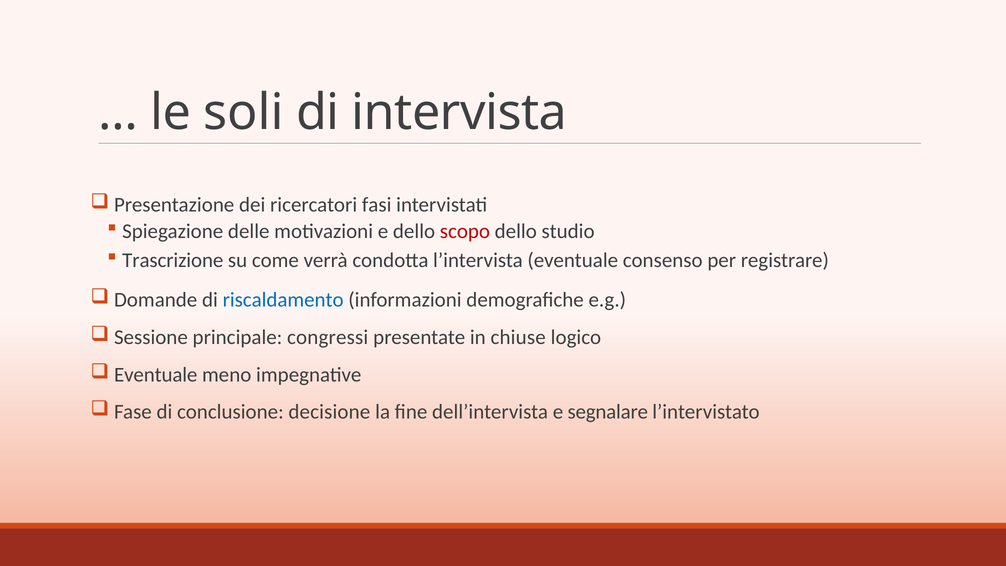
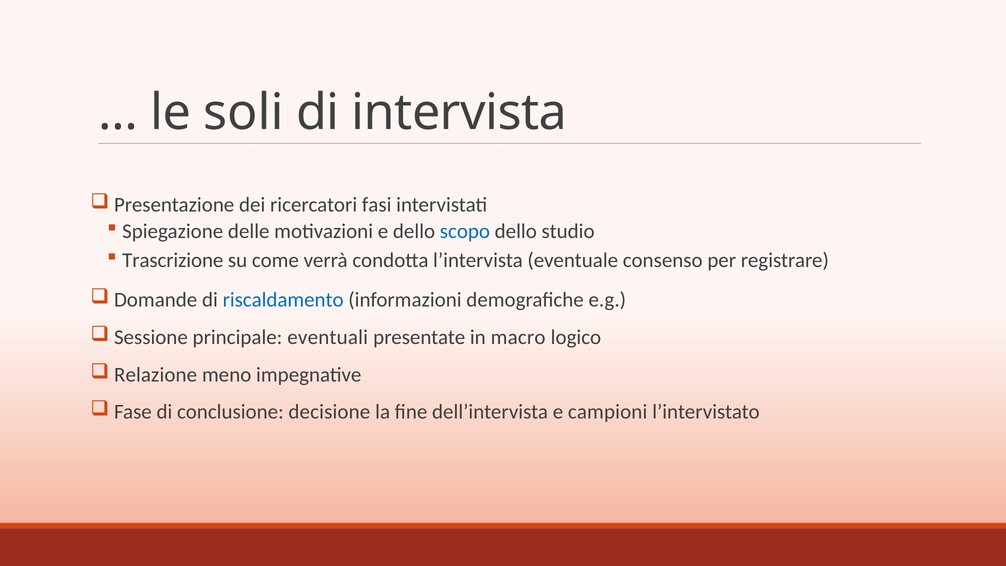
scopo colour: red -> blue (465, 232)
congressi: congressi -> eventuali (328, 337)
chiuse: chiuse -> macro (518, 337)
Eventuale: Eventuale -> Relazione (156, 375)
segnalare: segnalare -> campioni (608, 412)
